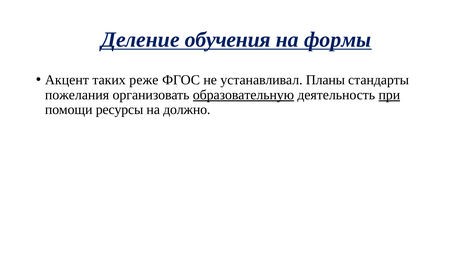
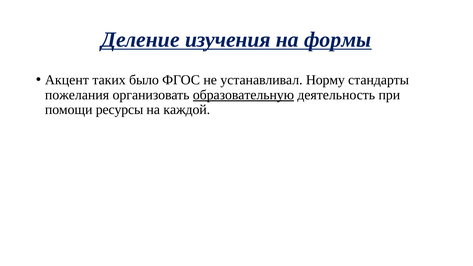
обучения: обучения -> изучения (228, 40)
реже: реже -> было (144, 80)
Планы: Планы -> Норму (325, 80)
при underline: present -> none (389, 95)
должно: должно -> каждой (187, 110)
